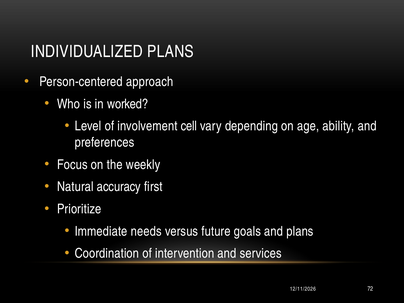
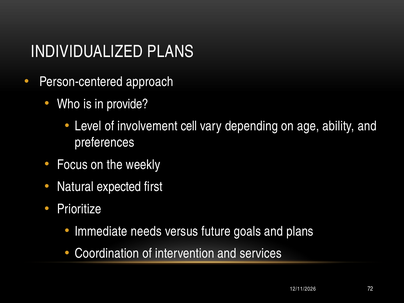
worked: worked -> provide (128, 104)
accuracy: accuracy -> expected (119, 187)
